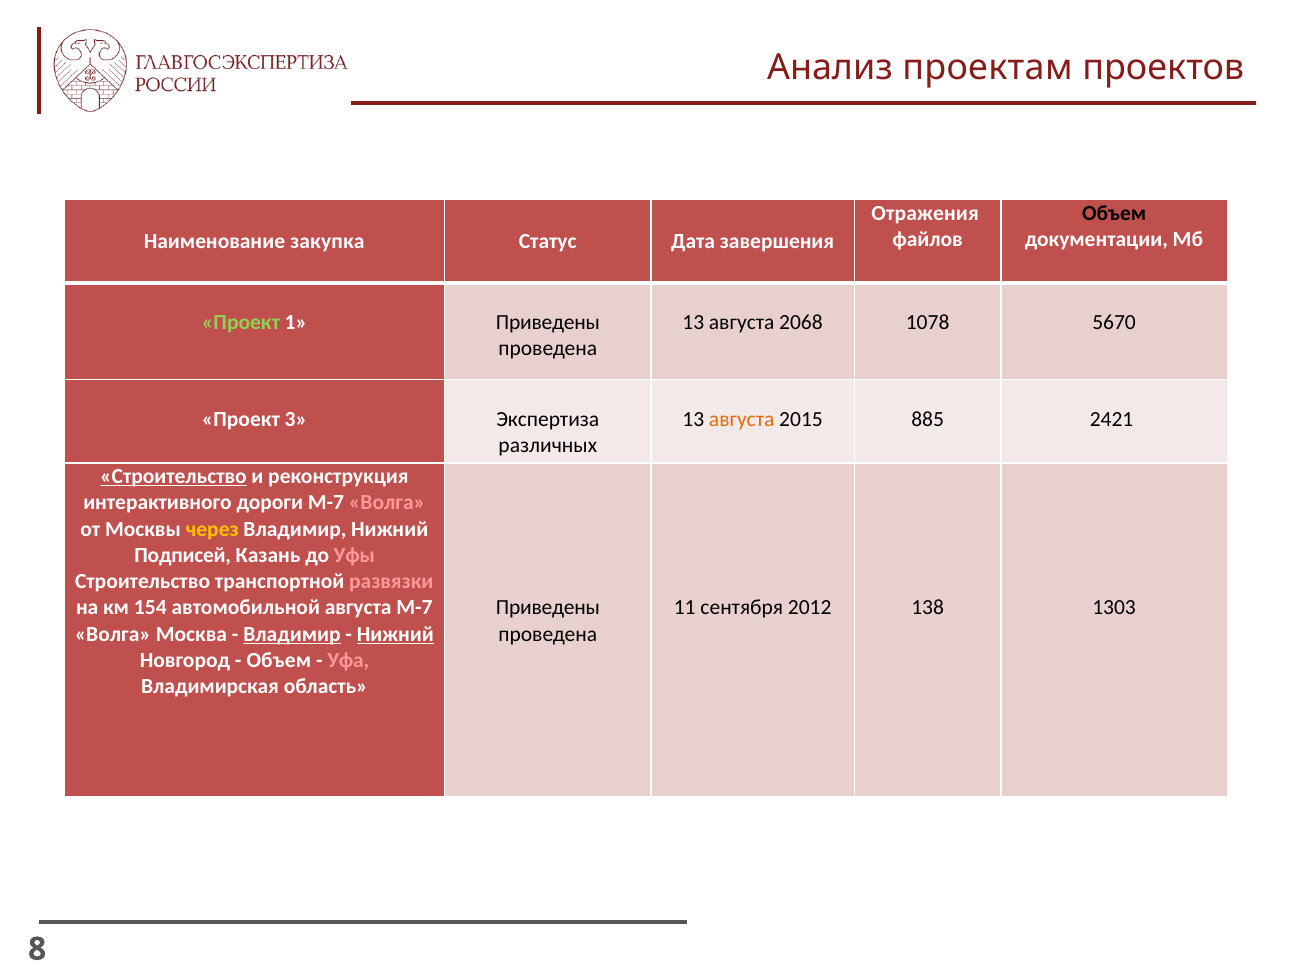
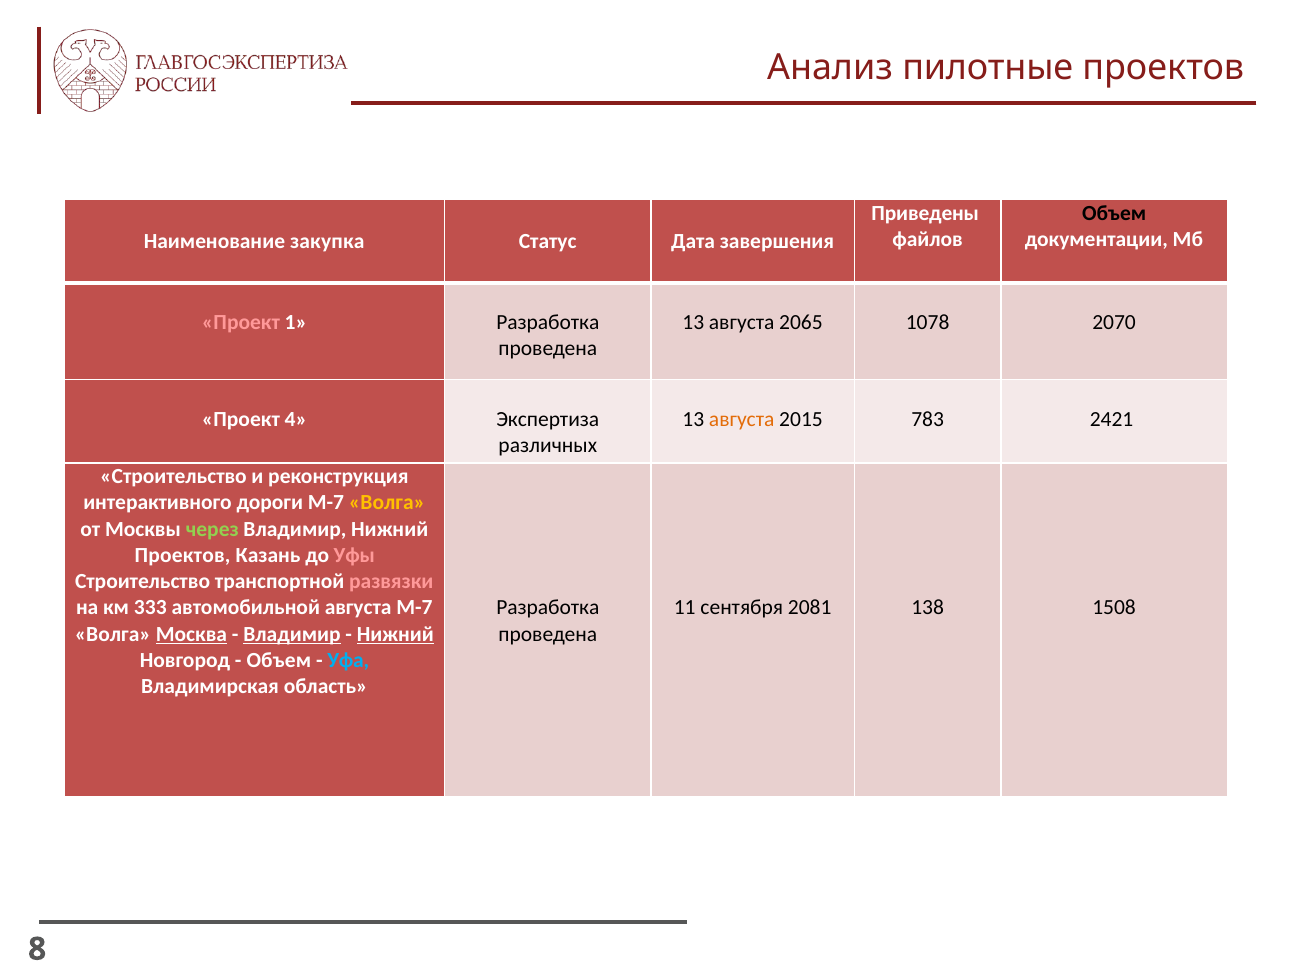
Анализ проектам: проектам -> пилотные (988, 68)
Отражения: Отражения -> Приведены (925, 213)
Проект colour: light green -> pink (241, 323)
1 Приведены: Приведены -> Разработка (548, 323)
2068: 2068 -> 2065 (801, 323)
5670: 5670 -> 2070 (1114, 323)
3: 3 -> 4 (296, 419)
885: 885 -> 783 (928, 419)
Строительство underline: present -> none (173, 477)
Волга colour: pink -> yellow (387, 503)
через colour: yellow -> light green (212, 529)
Подписей: Подписей -> Проектов (182, 555)
154: 154 -> 333 (150, 608)
Приведены: Приведены -> Разработка (548, 608)
2012: 2012 -> 2081 (810, 608)
1303: 1303 -> 1508 (1114, 608)
Москва underline: none -> present (191, 634)
Уфа colour: pink -> light blue (348, 660)
